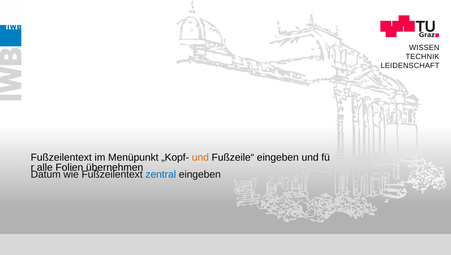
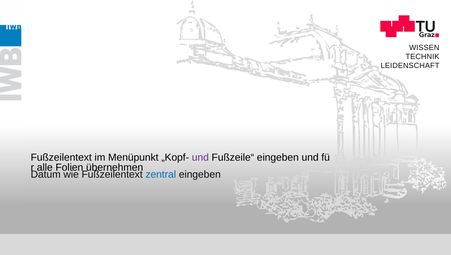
und colour: orange -> purple (200, 157)
